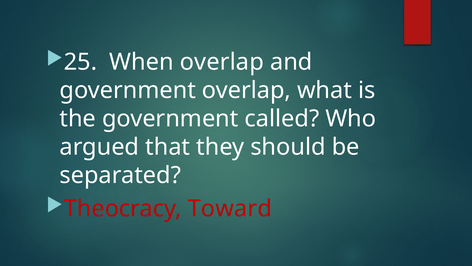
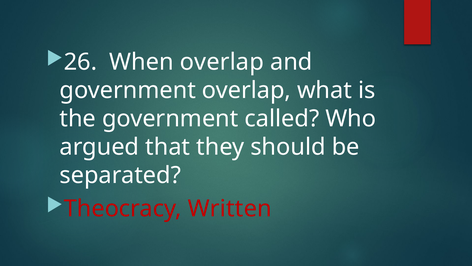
25: 25 -> 26 (80, 62)
Toward: Toward -> Written (230, 208)
